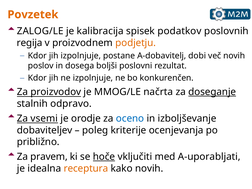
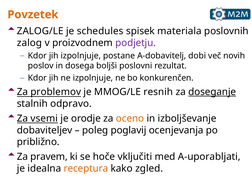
kalibracija: kalibracija -> schedules (100, 31)
podatkov: podatkov -> materiala (179, 31)
regija: regija -> zalog (29, 43)
podjetju colour: orange -> purple (136, 43)
proizvodov: proizvodov -> problemov (56, 92)
načrta: načrta -> resnih (158, 92)
oceno colour: blue -> orange (130, 118)
kriterije: kriterije -> poglavij (129, 130)
hoče underline: present -> none (104, 157)
kako novih: novih -> zgled (149, 168)
